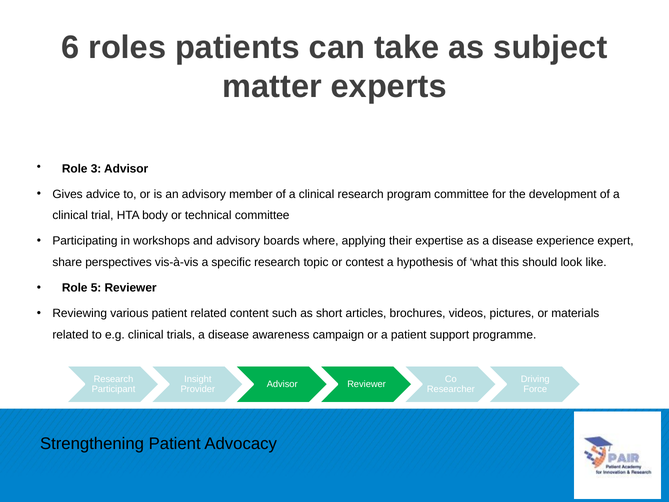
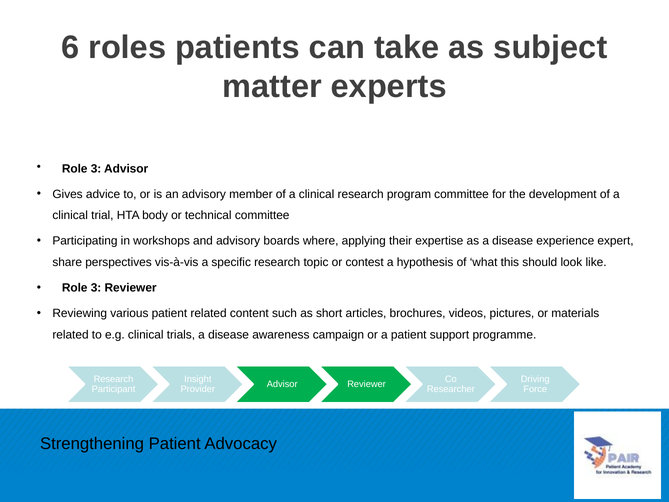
5: 5 -> 3 (96, 288)
